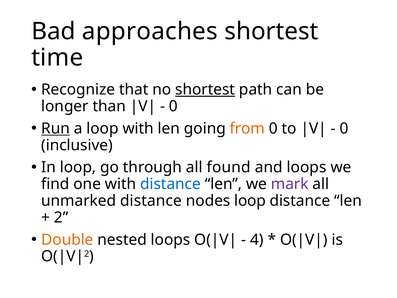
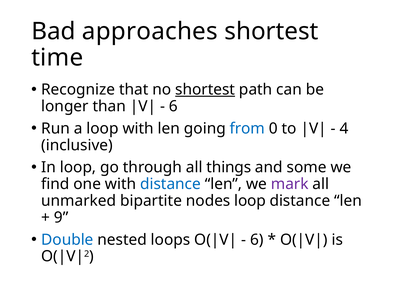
0: 0 -> 6 (173, 106)
Run underline: present -> none (56, 128)
from colour: orange -> blue (247, 128)
0: 0 -> 4 (344, 128)
found: found -> things (229, 167)
and loops: loops -> some (307, 167)
unmarked distance: distance -> bipartite (151, 201)
2: 2 -> 9 (61, 217)
Double colour: orange -> blue (67, 239)
4: 4 -> 6 (257, 239)
